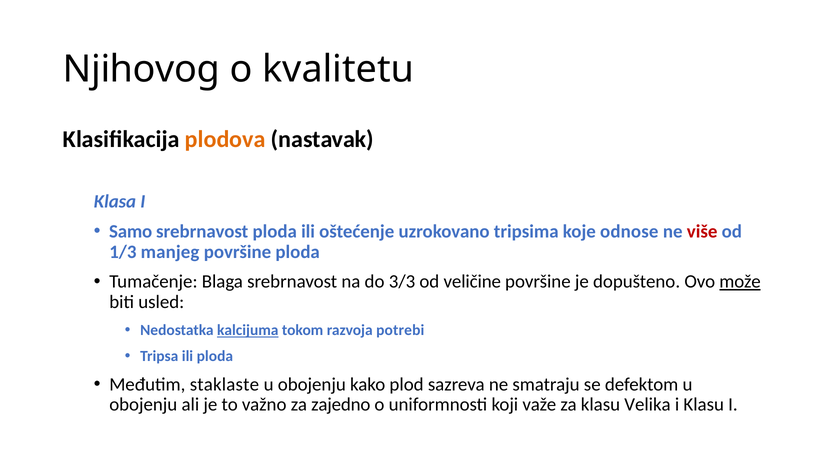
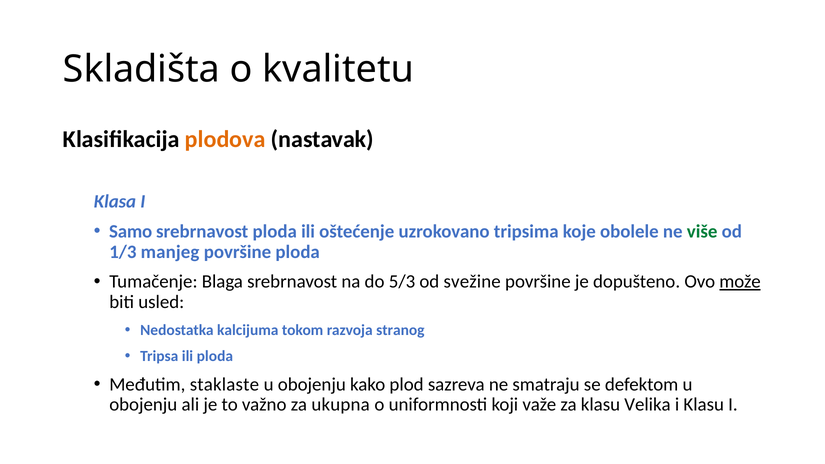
Njihovog: Njihovog -> Skladišta (141, 69)
odnose: odnose -> obolele (629, 231)
više colour: red -> green (702, 231)
3/3: 3/3 -> 5/3 (402, 282)
veličine: veličine -> svežine (472, 282)
kalcijuma underline: present -> none (248, 330)
potrebi: potrebi -> stranog (400, 330)
zajedno: zajedno -> ukupna (341, 405)
